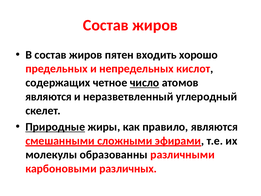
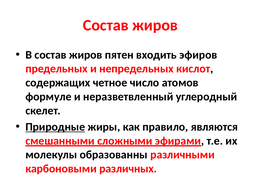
хорошо: хорошо -> эфиров (198, 55)
число underline: present -> none (145, 83)
являются: являются -> формуле (48, 97)
